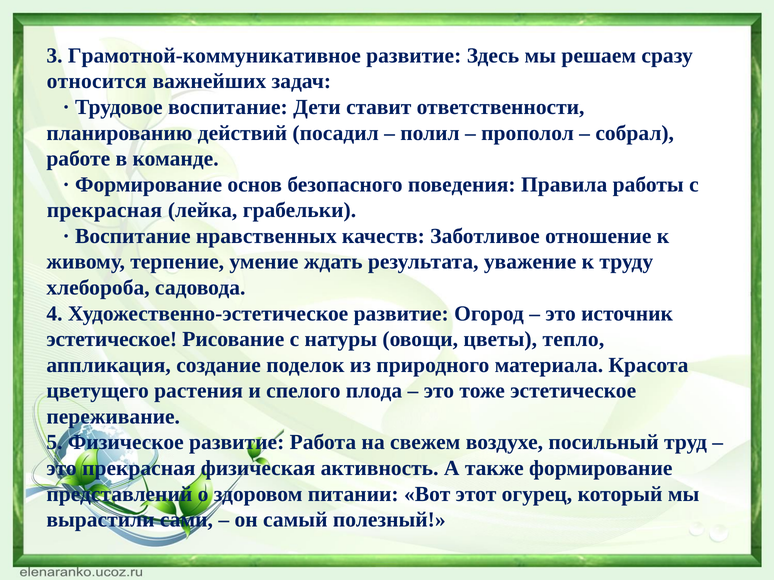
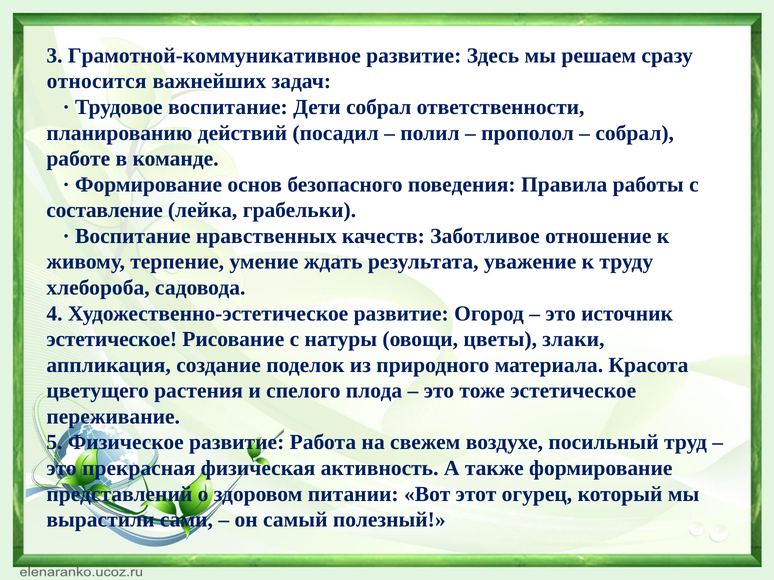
Дети ставит: ставит -> собрал (379, 107)
прекрасная: прекрасная -> составление (105, 210)
тепло: тепло -> злаки (573, 340)
